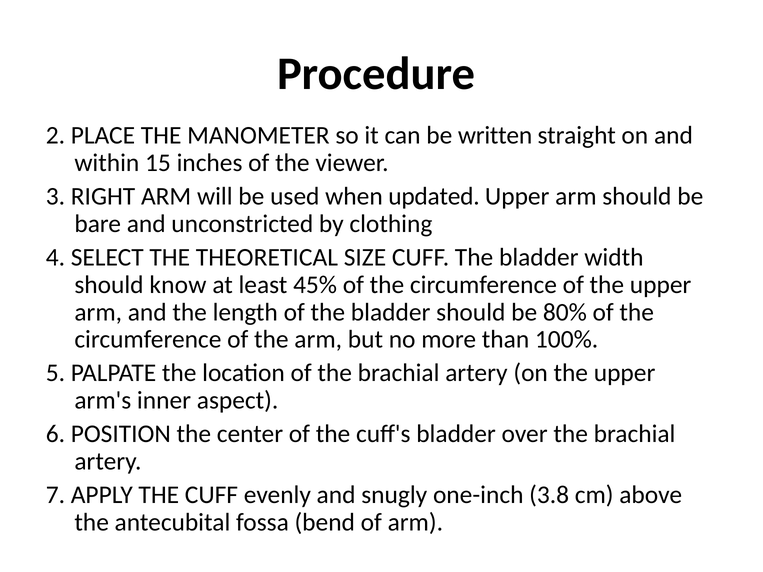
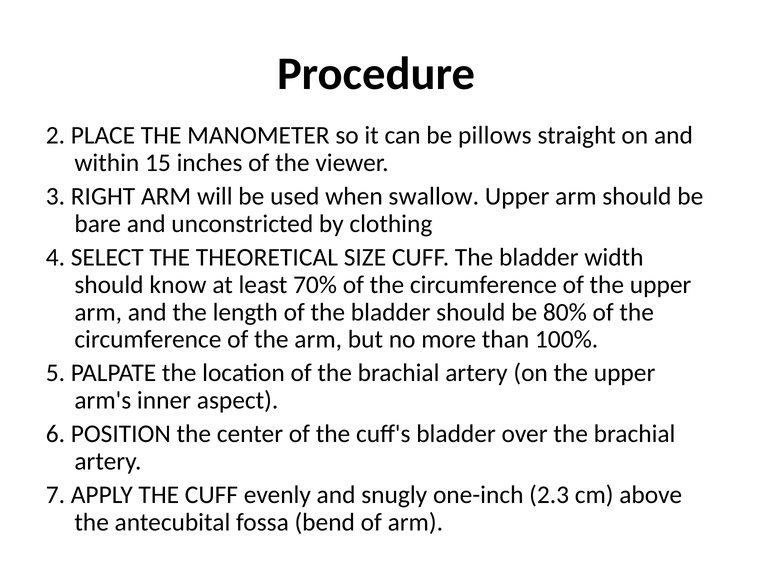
written: written -> pillows (495, 135)
updated: updated -> swallow (434, 196)
45%: 45% -> 70% (315, 285)
3.8: 3.8 -> 2.3 (549, 495)
